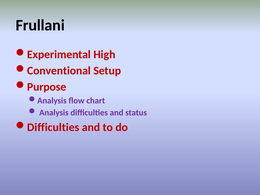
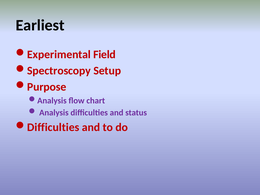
Frullani: Frullani -> Earliest (40, 25)
High: High -> Field (105, 55)
Conventional: Conventional -> Spectroscopy (59, 71)
